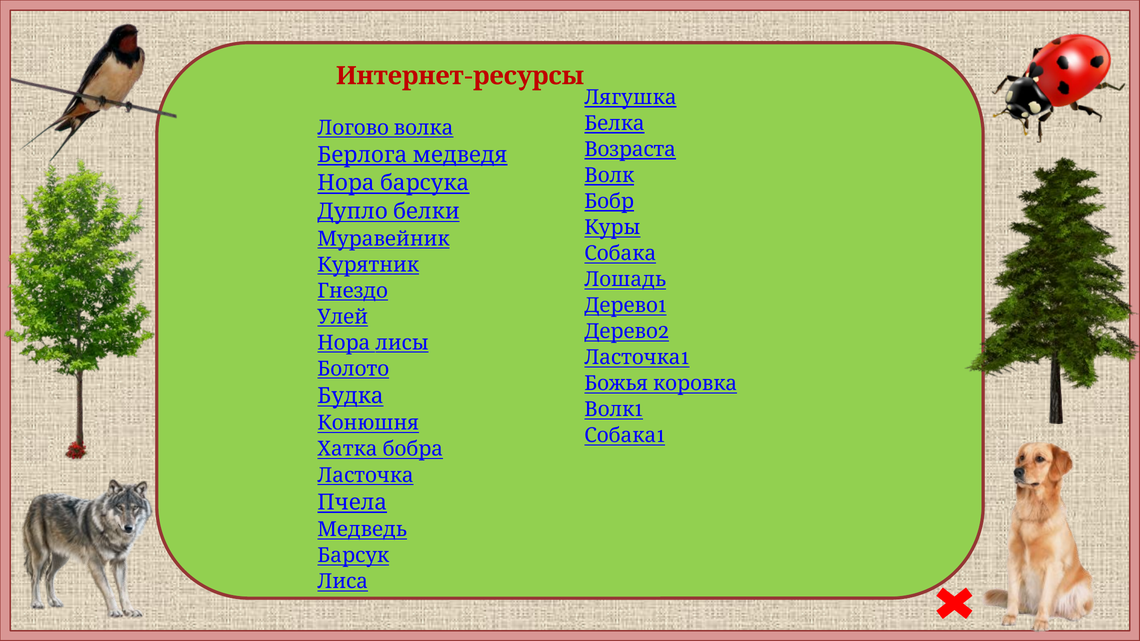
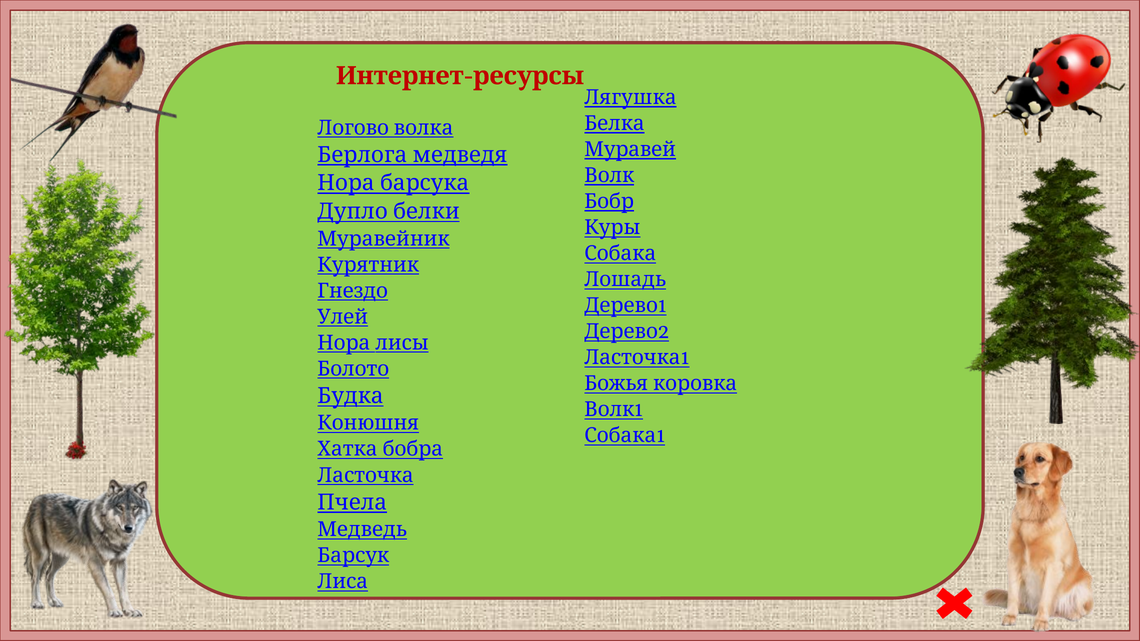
Возраста: Возраста -> Муравей (630, 150)
